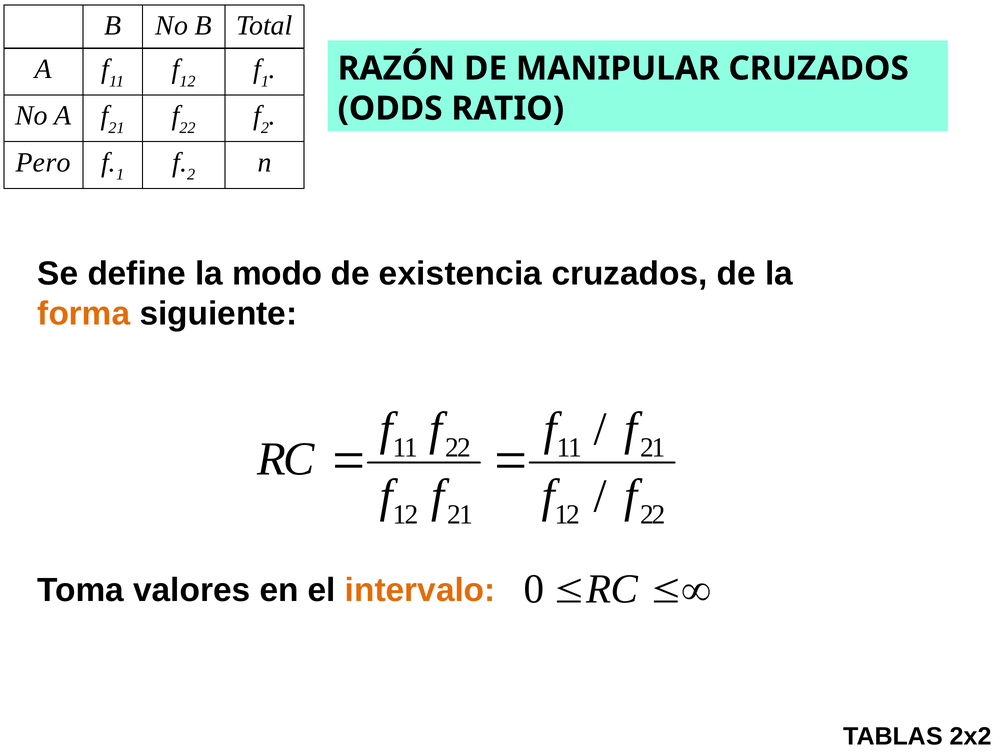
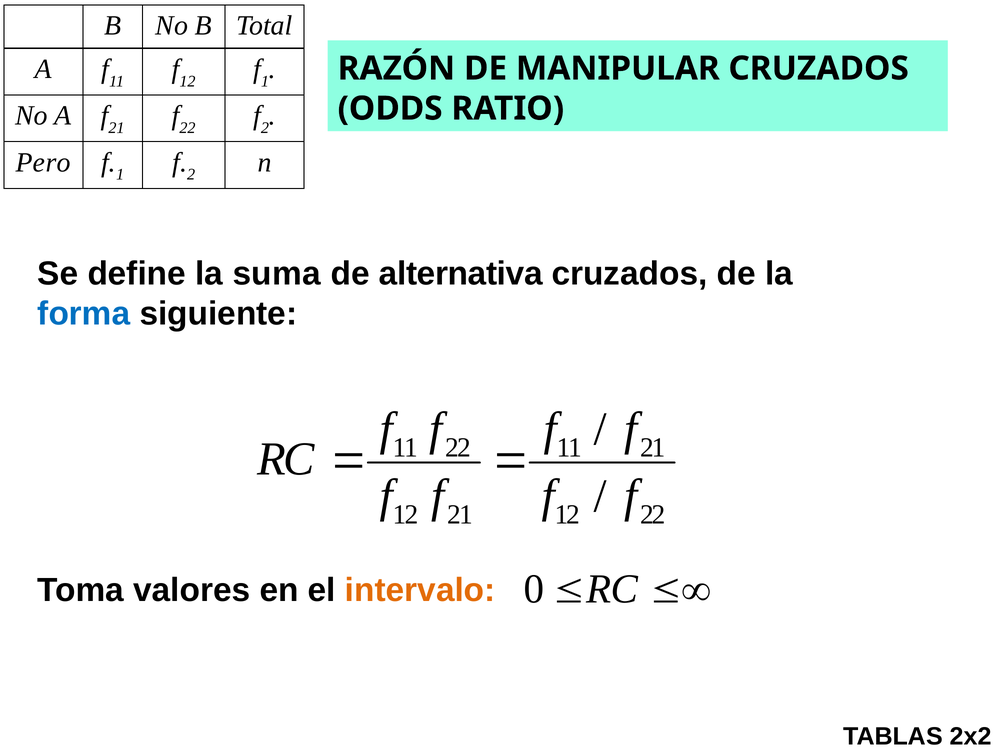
modo: modo -> suma (277, 274)
existencia: existencia -> alternativa (461, 274)
forma colour: orange -> blue (84, 314)
